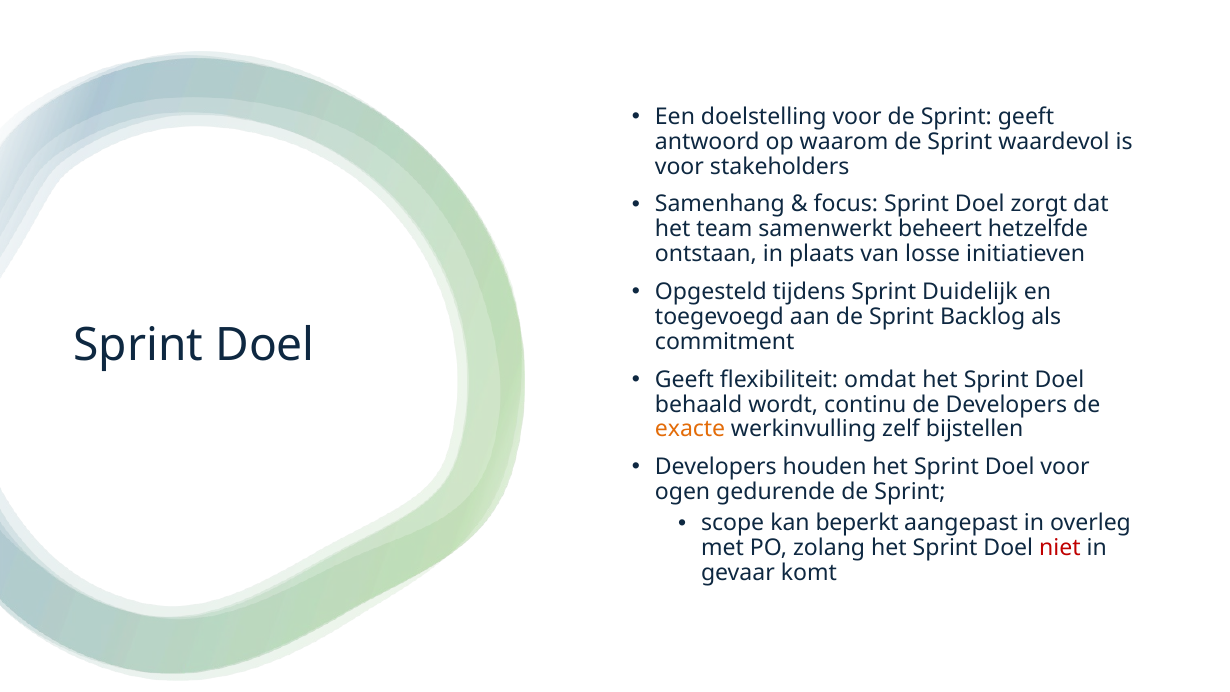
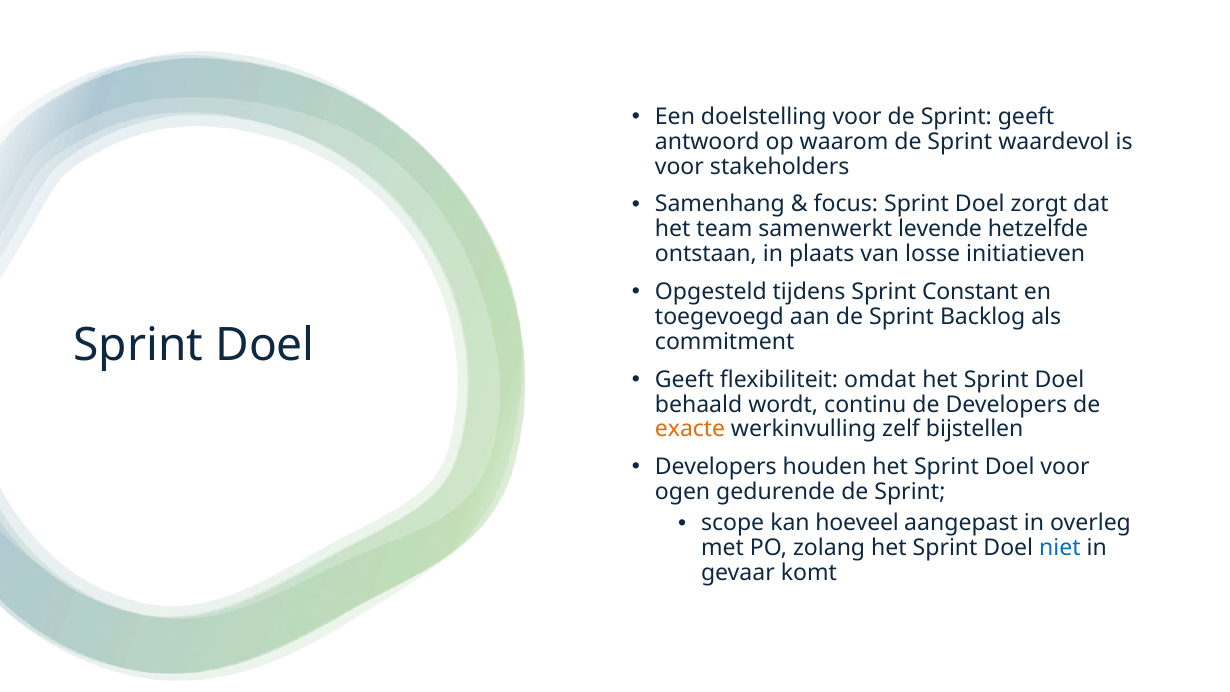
beheert: beheert -> levende (940, 229)
Duidelijk: Duidelijk -> Constant (970, 292)
beperkt: beperkt -> hoeveel (857, 523)
niet colour: red -> blue (1060, 548)
